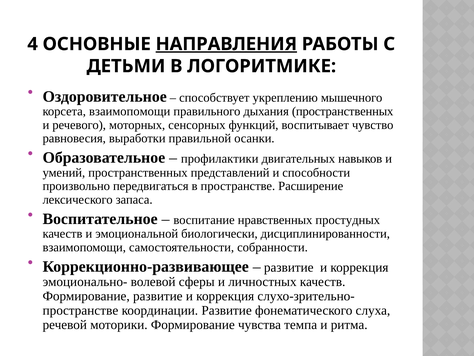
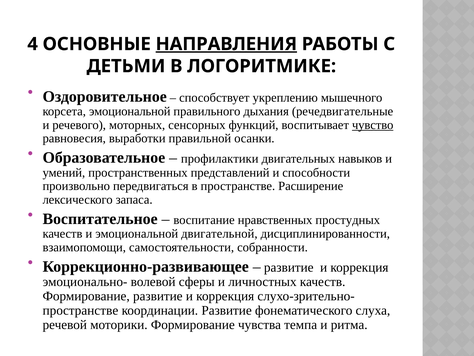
корсета взаимопомощи: взаимопомощи -> эмоциональной (130, 111)
дыхания пространственных: пространственных -> речедвигательные (343, 111)
чувство underline: none -> present (373, 125)
биологически: биологически -> двигательной (219, 233)
